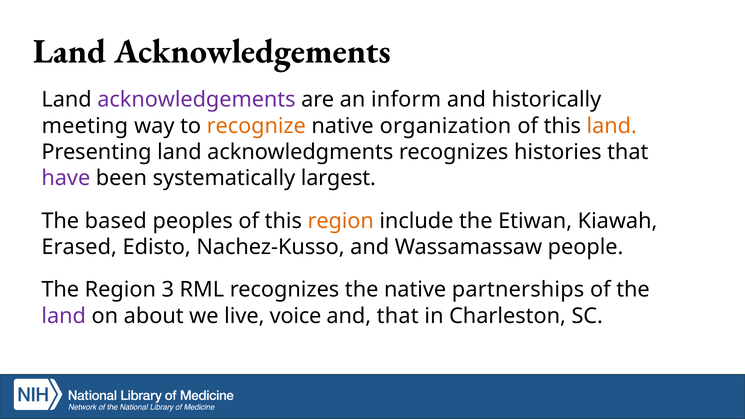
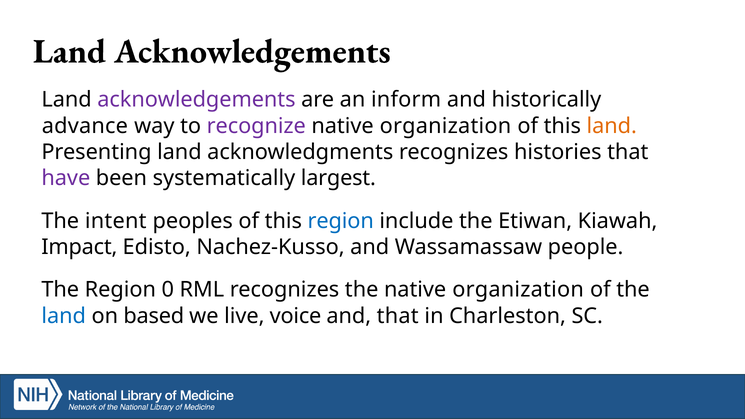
meeting: meeting -> advance (85, 126)
recognize colour: orange -> purple (256, 126)
based: based -> intent (116, 221)
region colour: orange -> blue (341, 221)
Erased: Erased -> Impact (79, 247)
3: 3 -> 0 (168, 290)
the native partnerships: partnerships -> organization (518, 290)
land colour: purple -> blue (64, 316)
about: about -> based (154, 316)
